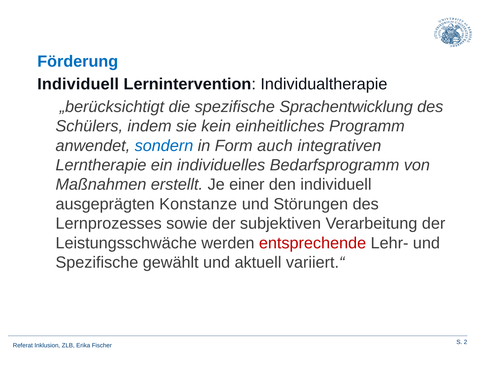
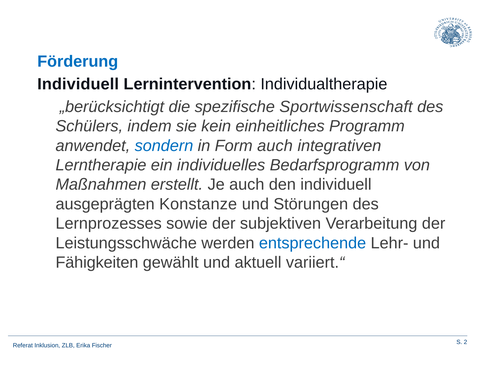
Sprachentwicklung: Sprachentwicklung -> Sportwissenschaft (346, 107)
Je einer: einer -> auch (247, 184)
entsprechende colour: red -> blue (313, 243)
Spezifische: Spezifische -> Fähigkeiten (97, 262)
